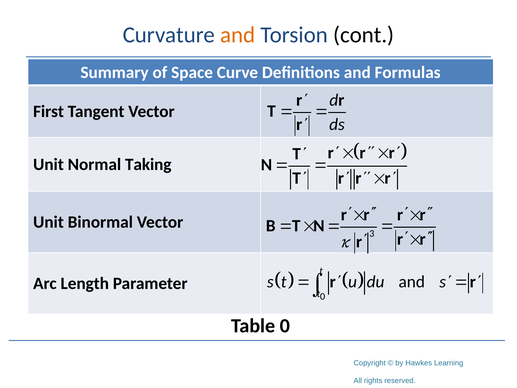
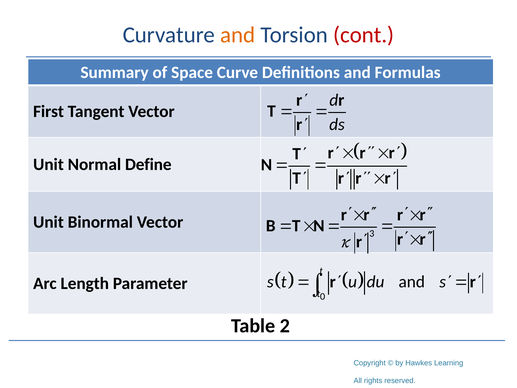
cont colour: black -> red (364, 35)
Taking: Taking -> Define (148, 164)
Table 0: 0 -> 2 (285, 326)
